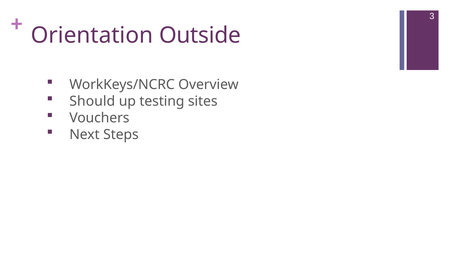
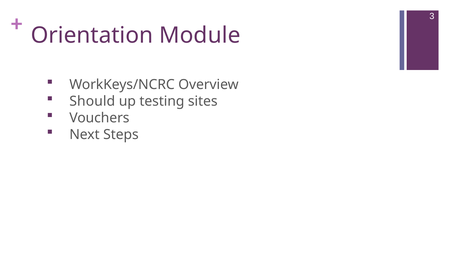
Outside: Outside -> Module (200, 35)
